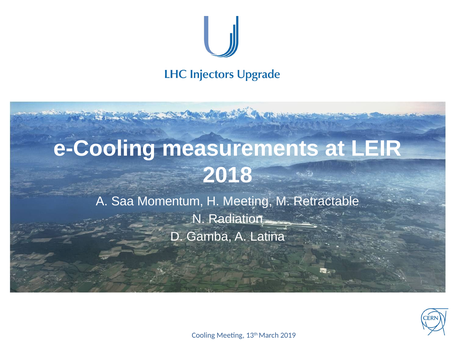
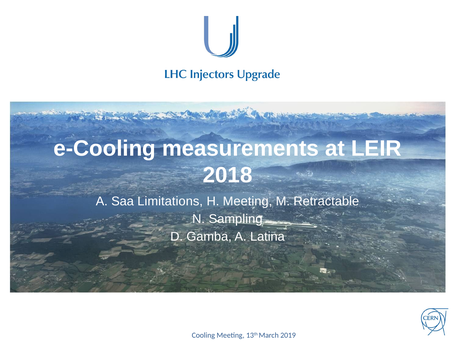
Momentum: Momentum -> Limitations (170, 201)
Radiation: Radiation -> Sampling (236, 219)
